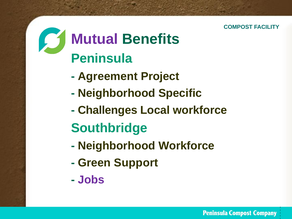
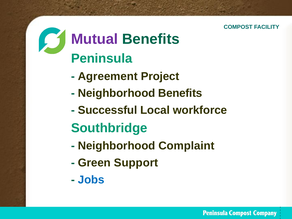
Neighborhood Specific: Specific -> Benefits (180, 93)
Challenges: Challenges -> Successful (108, 110)
Neighborhood Workforce: Workforce -> Complaint (186, 146)
Jobs colour: purple -> blue (91, 180)
